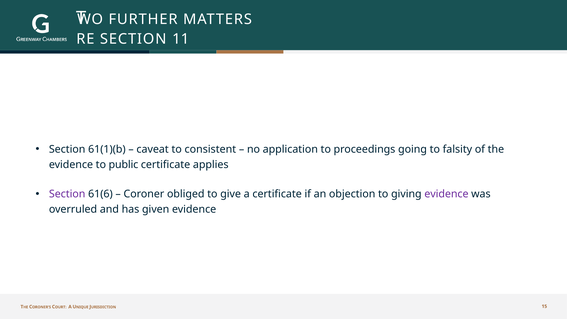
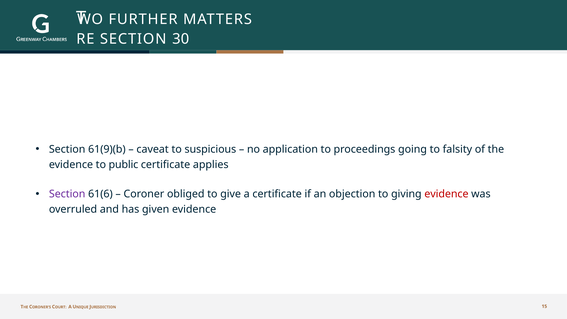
11: 11 -> 30 (181, 39)
61(1)(b: 61(1)(b -> 61(9)(b (107, 149)
consistent: consistent -> suspicious (210, 149)
evidence colour: purple -> red (446, 194)
